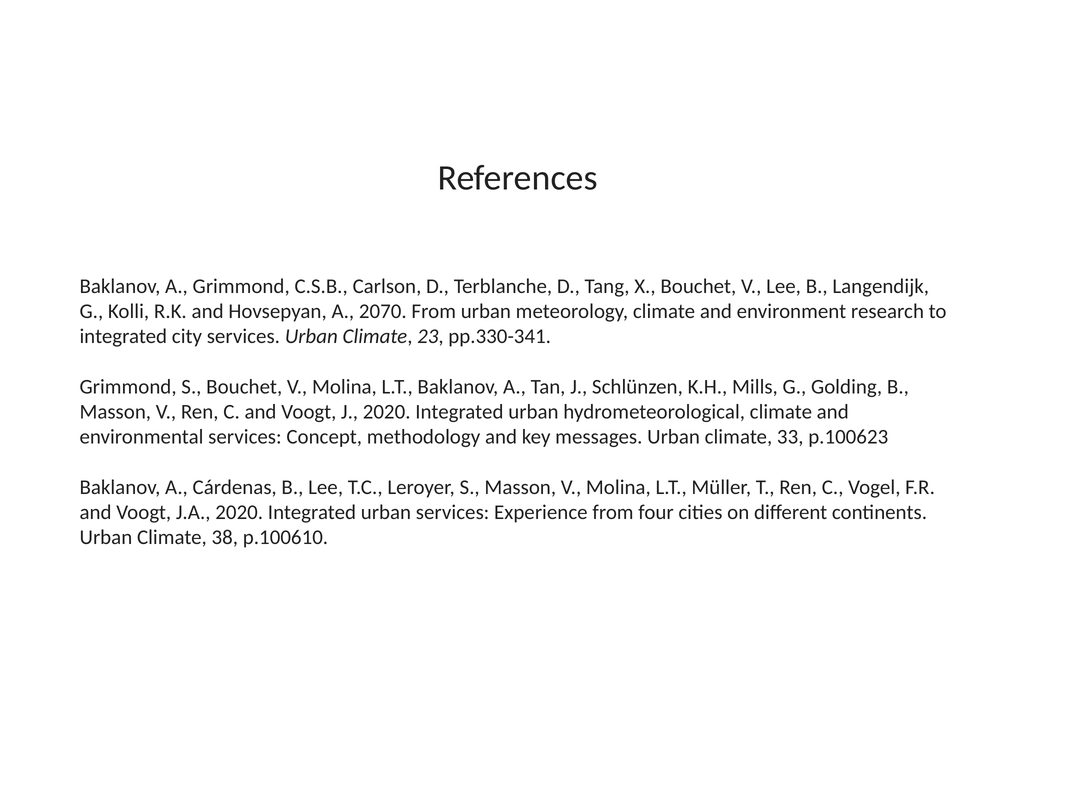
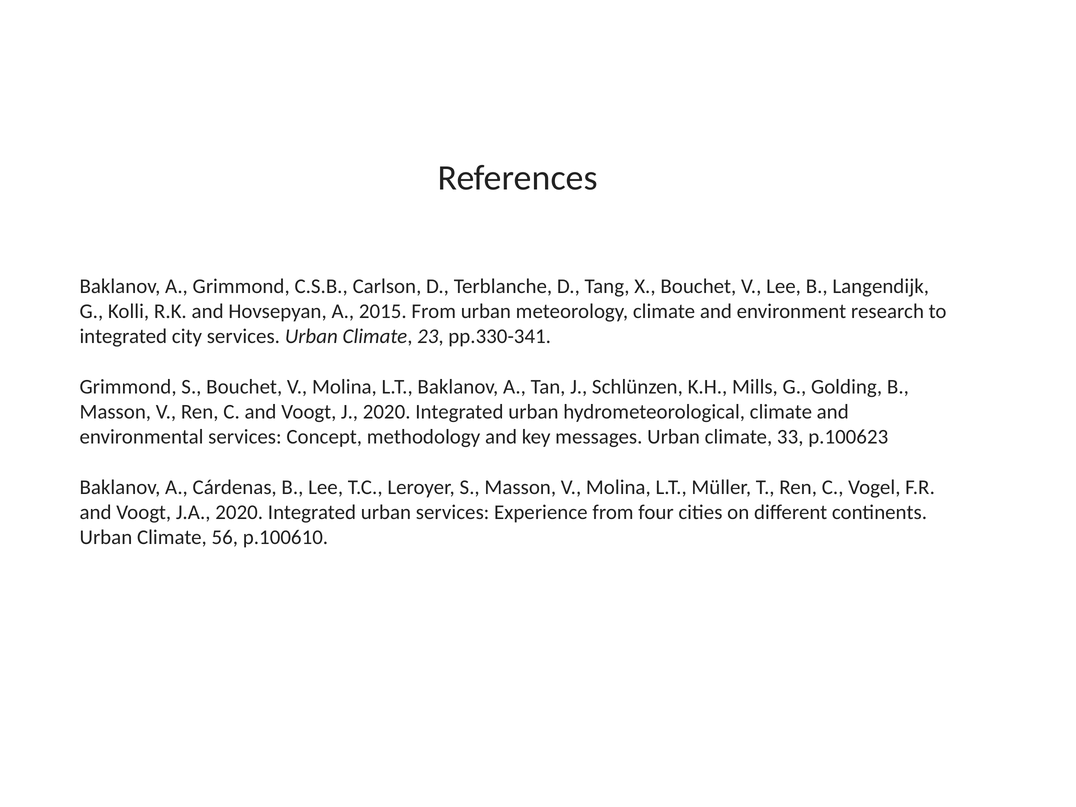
2070: 2070 -> 2015 (383, 311)
38: 38 -> 56 (225, 538)
